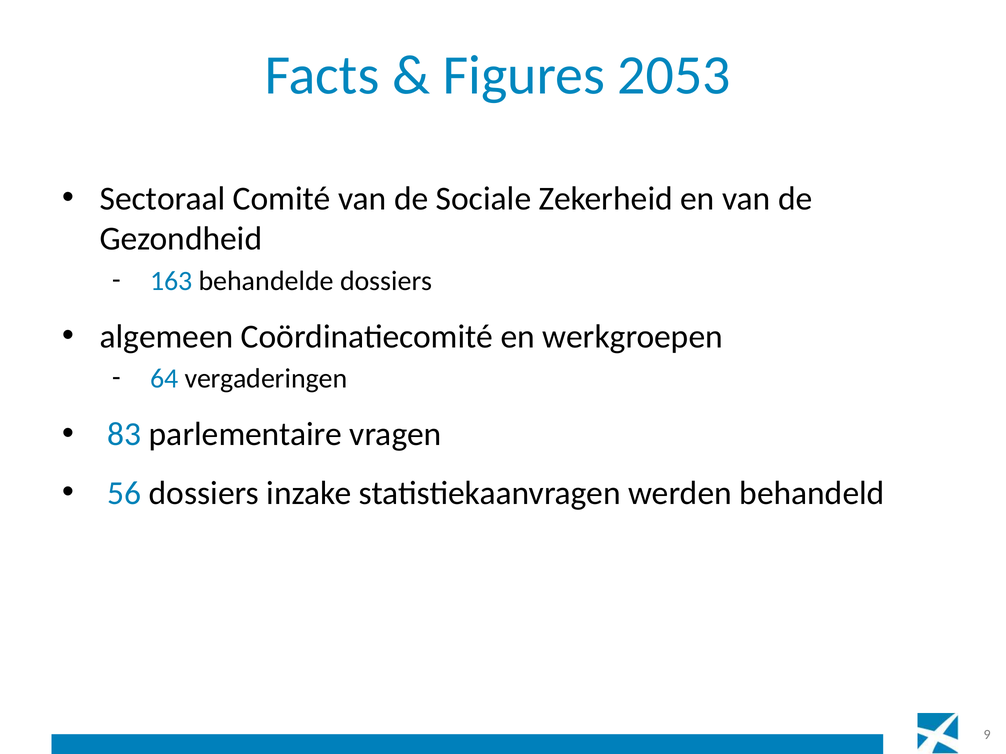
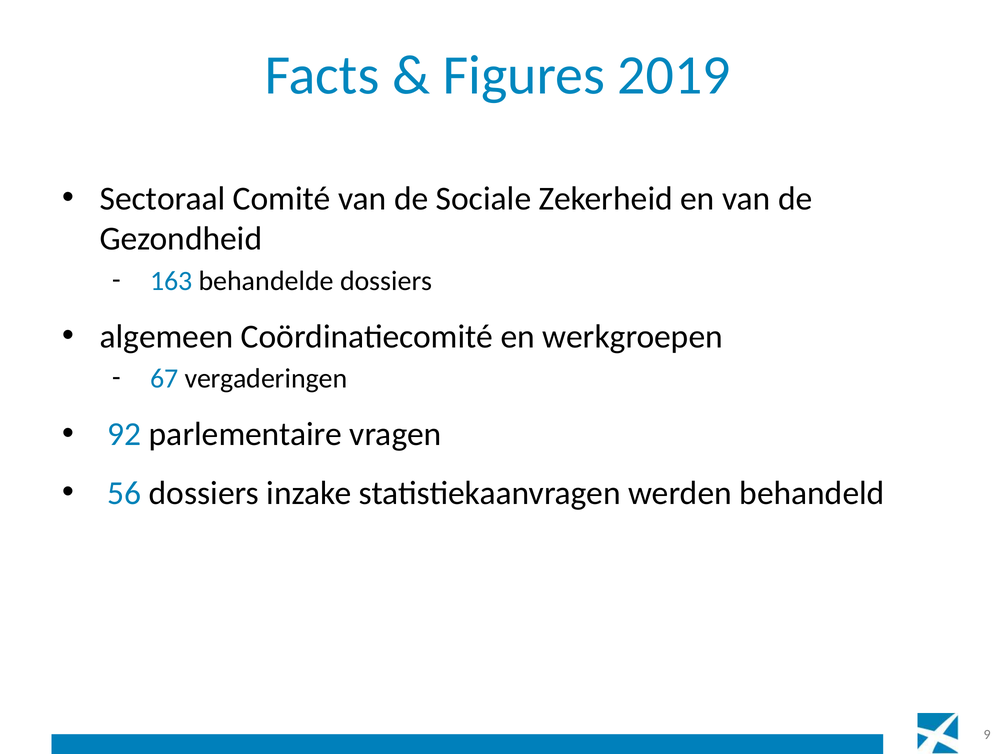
2053: 2053 -> 2019 (674, 75)
64: 64 -> 67 (164, 379)
83: 83 -> 92 (124, 435)
